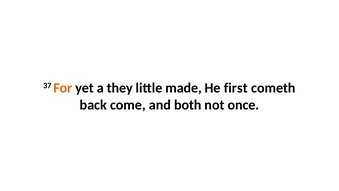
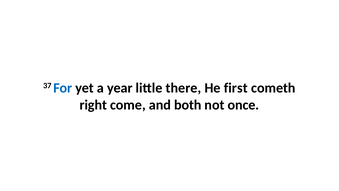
For colour: orange -> blue (63, 88)
they: they -> year (120, 88)
made: made -> there (183, 88)
back: back -> right (93, 105)
